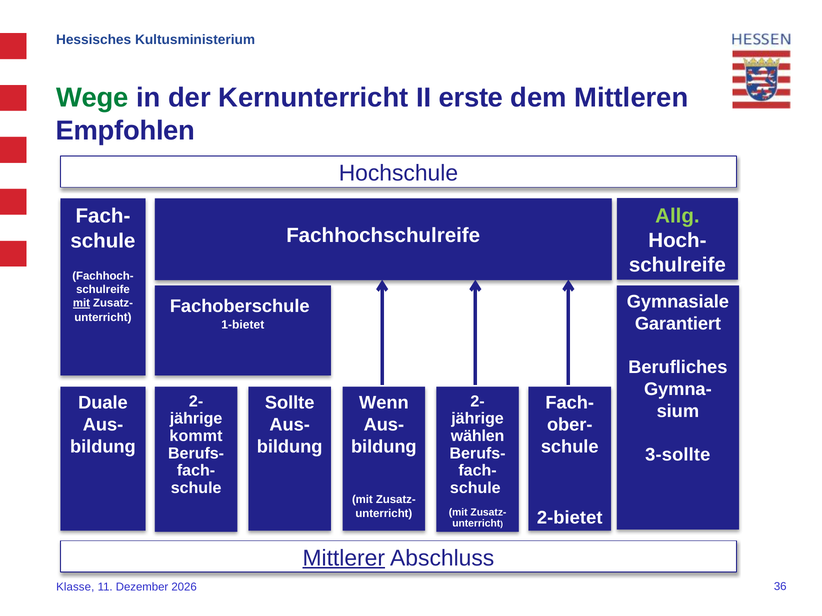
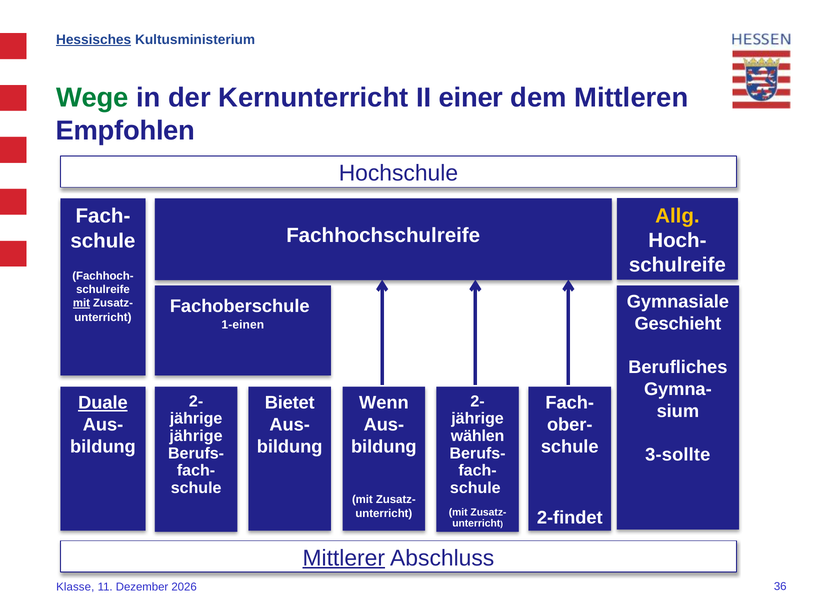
Hessisches underline: none -> present (94, 40)
erste: erste -> einer (471, 98)
Allg colour: light green -> yellow (677, 216)
Garantiert: Garantiert -> Geschieht (678, 324)
1-bietet: 1-bietet -> 1-einen (243, 325)
Duale underline: none -> present (103, 403)
Sollte: Sollte -> Bietet (290, 403)
kommt: kommt -> jährige (196, 436)
2-bietet: 2-bietet -> 2-findet (570, 518)
